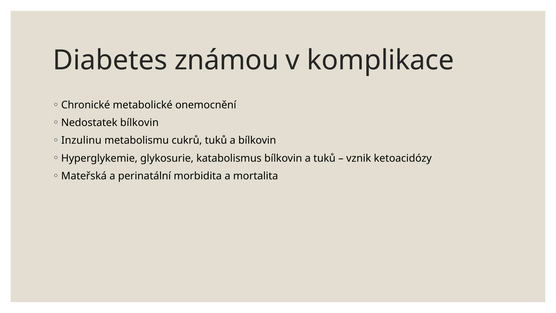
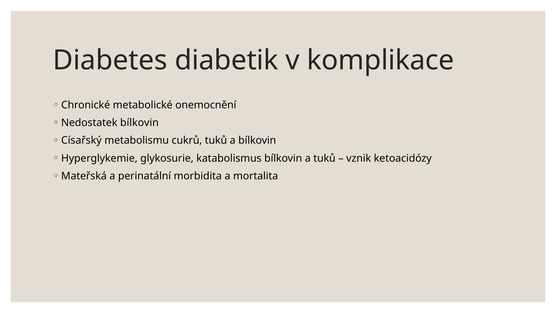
známou: známou -> diabetik (227, 60)
Inzulinu: Inzulinu -> Císařský (81, 140)
